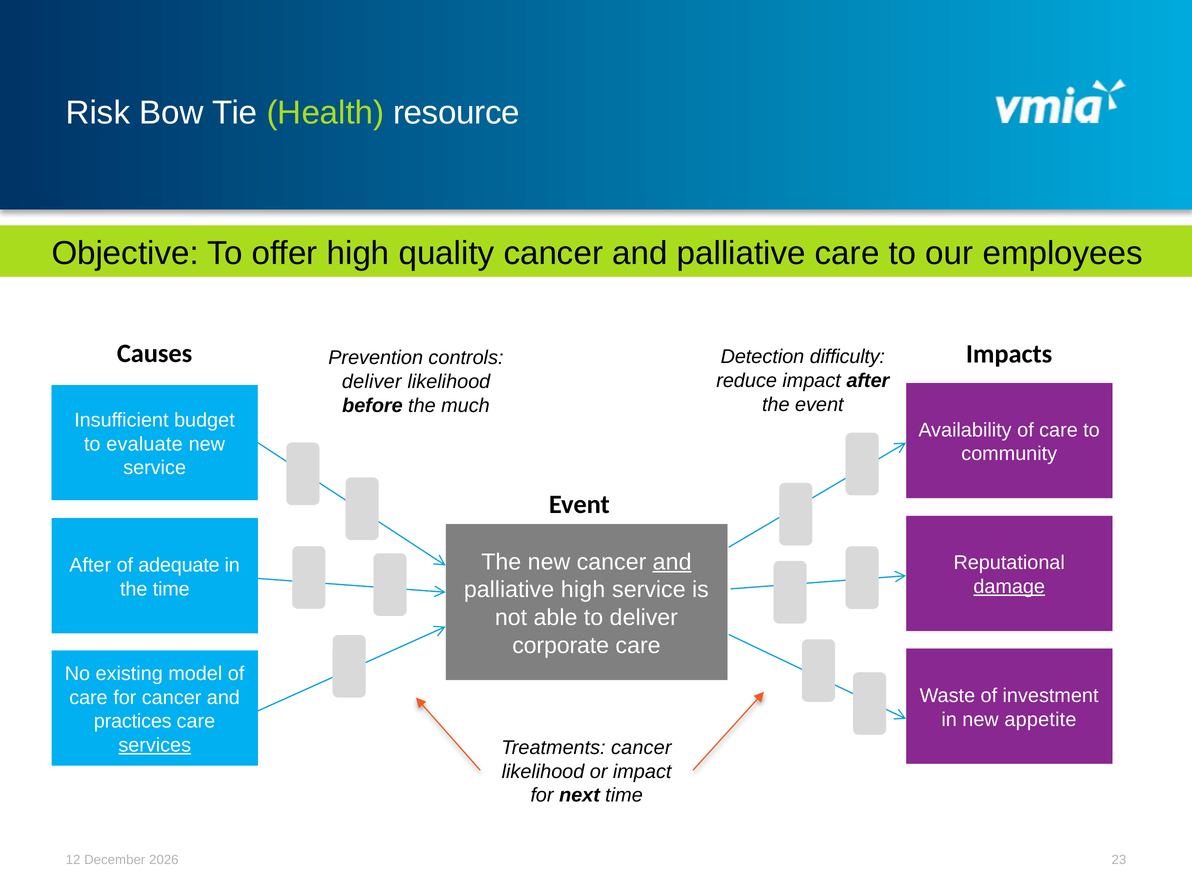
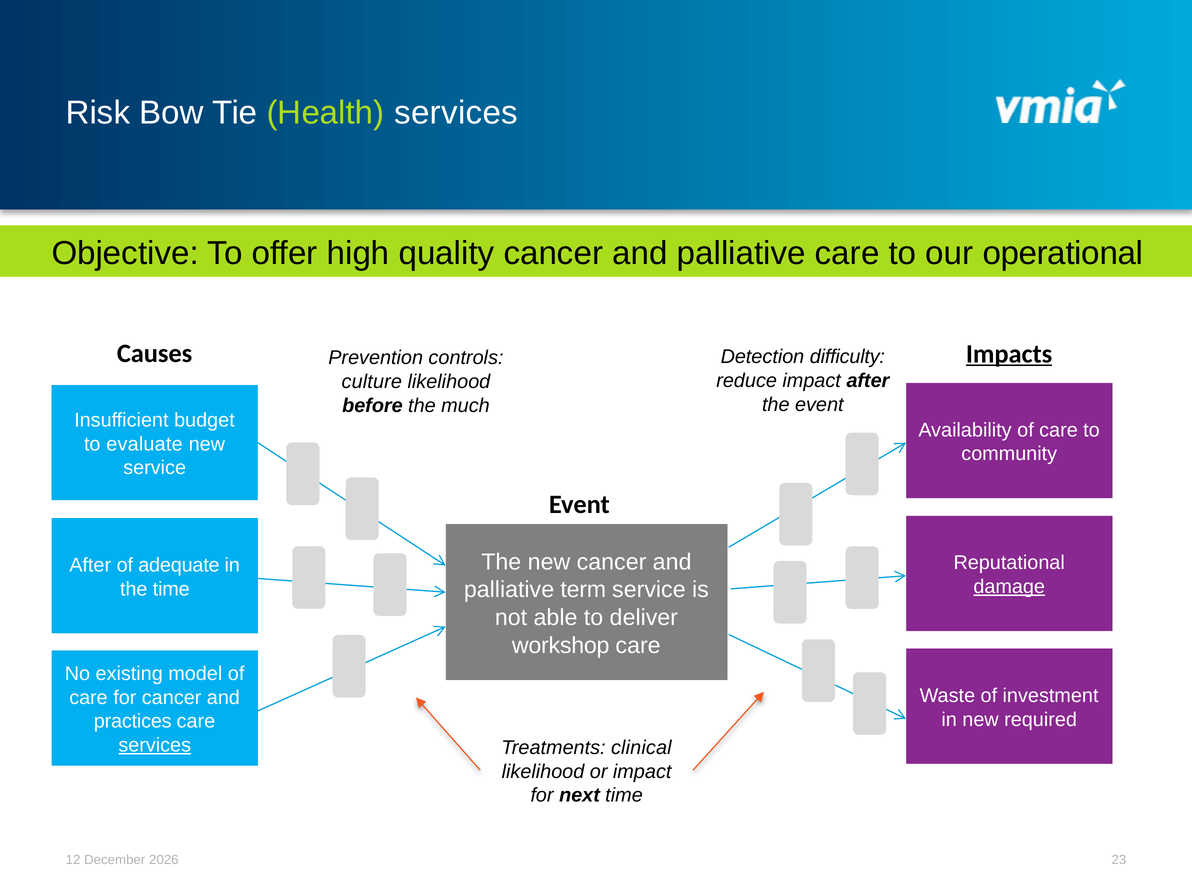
Health resource: resource -> services (456, 113)
employees: employees -> operational (1063, 253)
Impacts underline: none -> present (1009, 354)
deliver: deliver -> culture (372, 382)
and underline: present -> none (672, 562)
palliative high: high -> term (583, 590)
corporate: corporate -> workshop (561, 645)
appetite: appetite -> required (1041, 720)
Treatments cancer: cancer -> clinical (641, 748)
